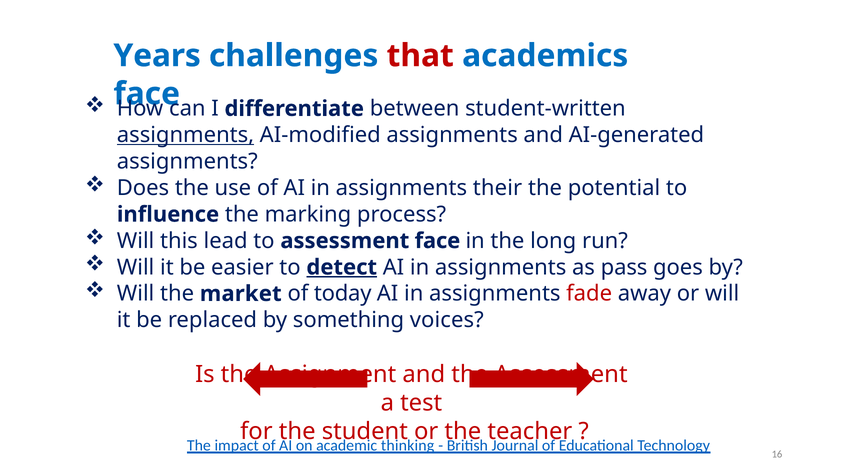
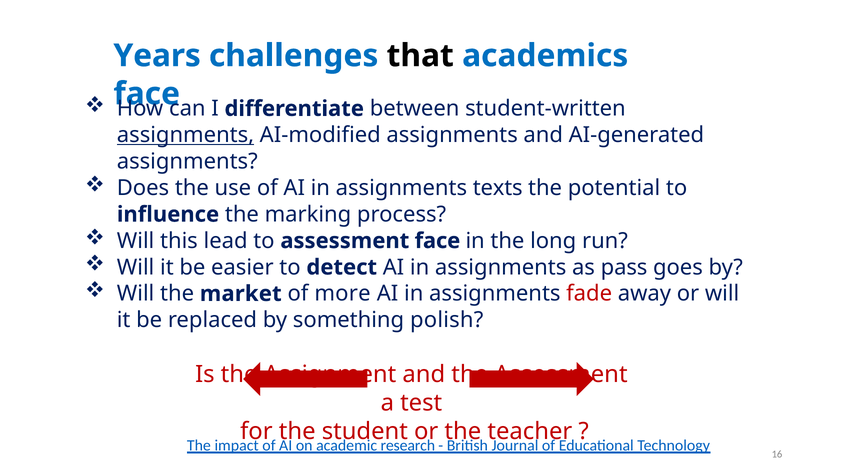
that colour: red -> black (420, 56)
their: their -> texts (498, 188)
detect underline: present -> none (342, 268)
today: today -> more (342, 294)
voices: voices -> polish (447, 320)
thinking: thinking -> research (408, 446)
